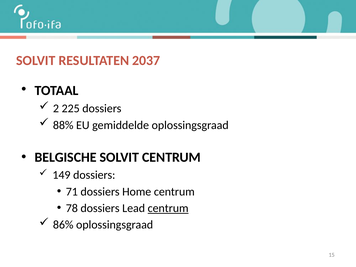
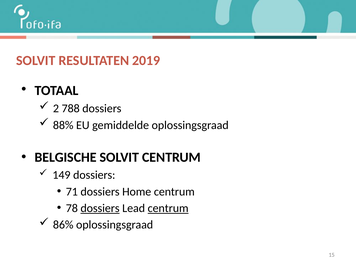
2037: 2037 -> 2019 (146, 60)
225: 225 -> 788 (71, 109)
dossiers underline: none -> present (100, 208)
